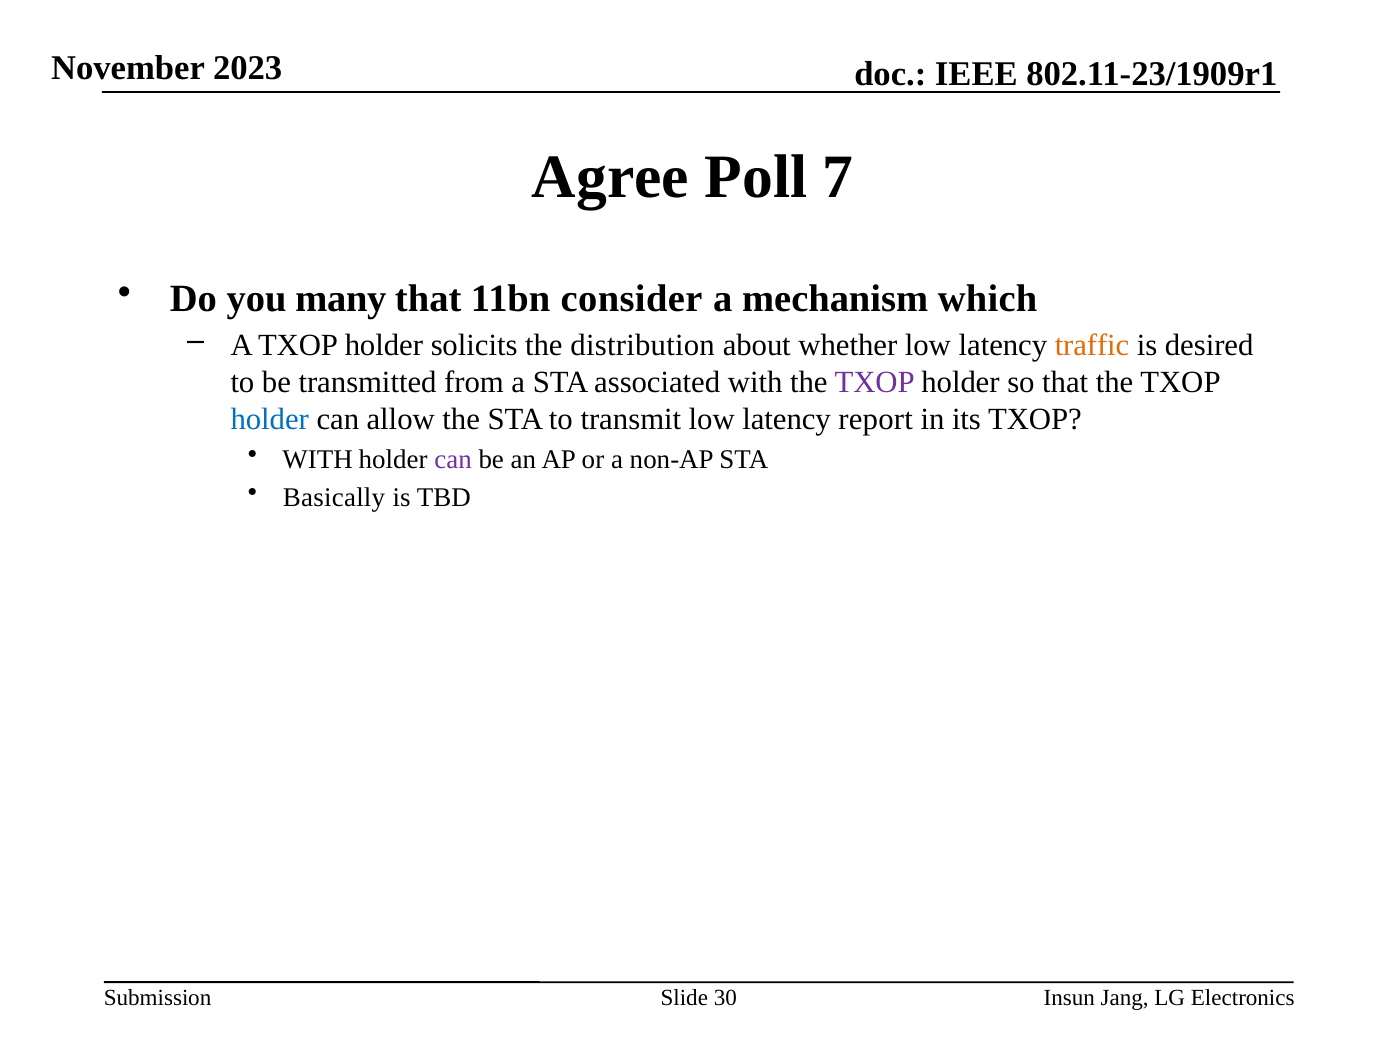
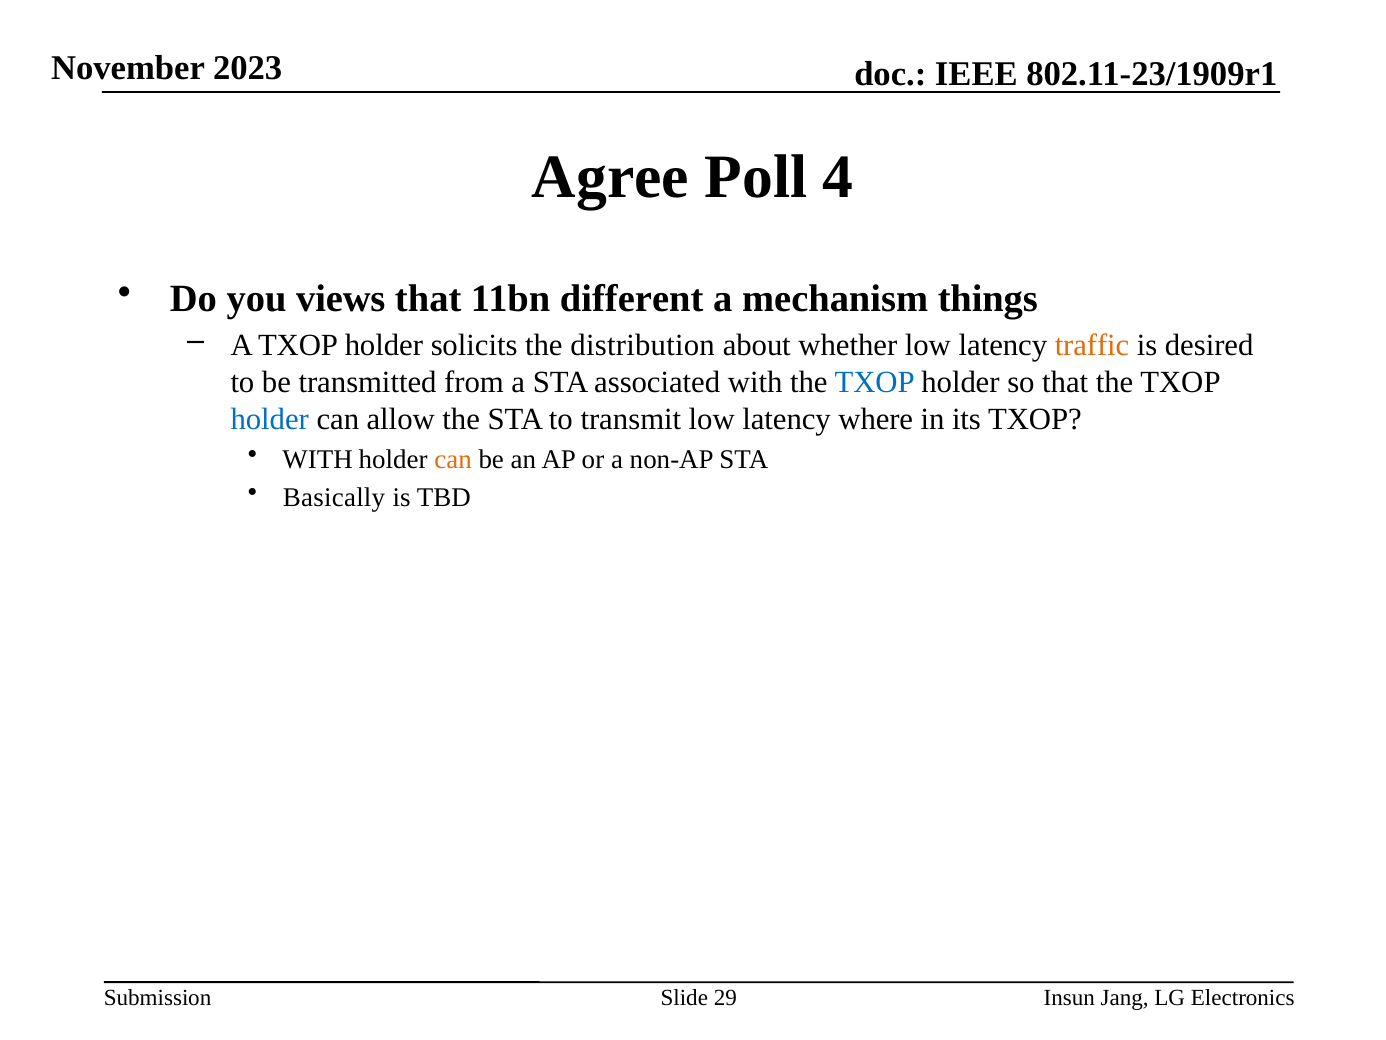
7: 7 -> 4 (838, 178)
many: many -> views (341, 298)
consider: consider -> different (632, 298)
which: which -> things (988, 298)
TXOP colour: purple -> blue (875, 383)
report: report -> where (876, 420)
can colour: purple -> orange (453, 459)
30: 30 -> 29 (725, 997)
